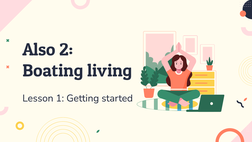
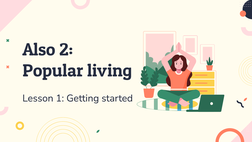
Boating: Boating -> Popular (53, 71)
